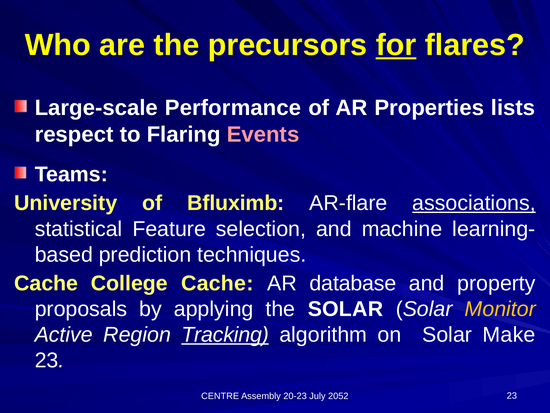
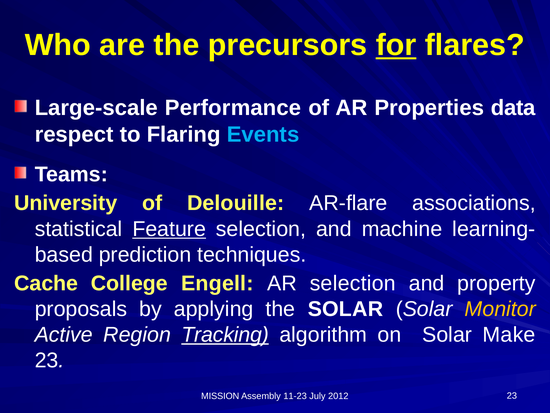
lists: lists -> data (513, 108)
Events colour: pink -> light blue (263, 134)
Bfluximb: Bfluximb -> Delouille (236, 203)
associations underline: present -> none (474, 203)
Feature underline: none -> present (169, 229)
College Cache: Cache -> Engell (217, 283)
AR database: database -> selection (353, 283)
CENTRE: CENTRE -> MISSION (220, 396)
20-23: 20-23 -> 11-23 (295, 396)
2052: 2052 -> 2012 (338, 396)
